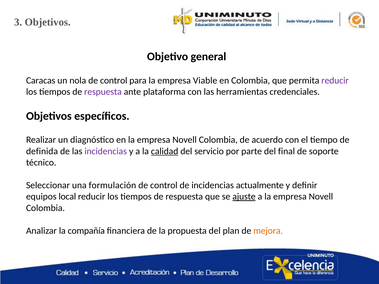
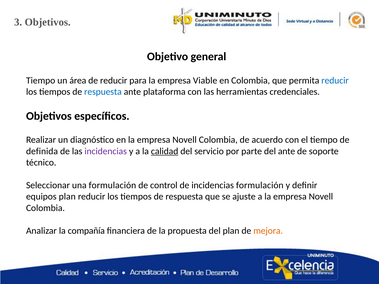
Caracas: Caracas -> Tiempo (41, 81)
nola: nola -> área (78, 81)
control: control -> reducir (114, 81)
reducir colour: purple -> blue (335, 81)
respuesta colour: purple -> blue (103, 92)
del final: final -> ante (287, 151)
incidencias actualmente: actualmente -> formulación (260, 185)
equipos local: local -> plan (67, 197)
ajuste underline: present -> none (244, 197)
